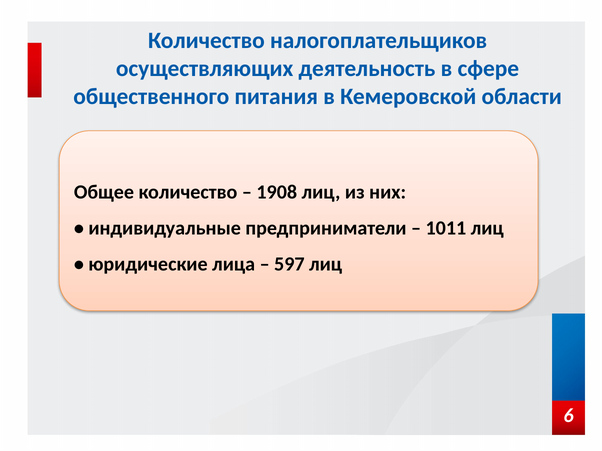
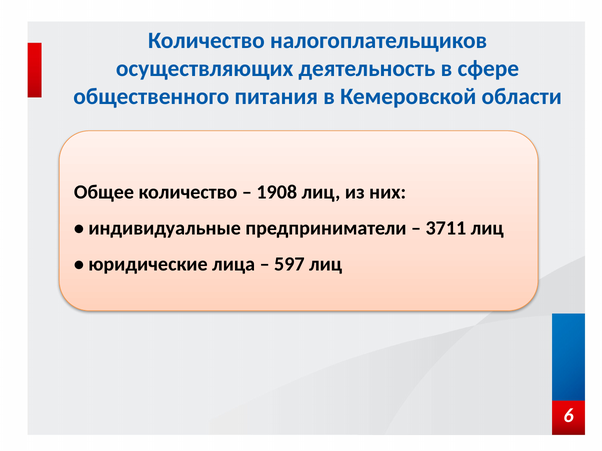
1011: 1011 -> 3711 (446, 228)
